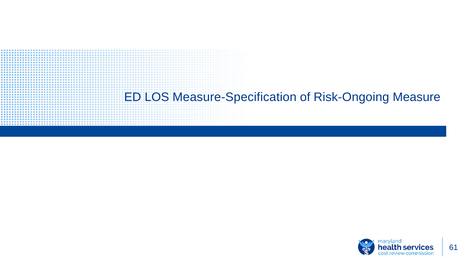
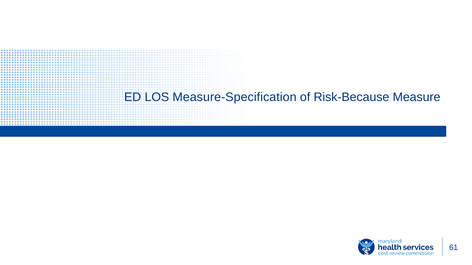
Risk-Ongoing: Risk-Ongoing -> Risk-Because (351, 97)
